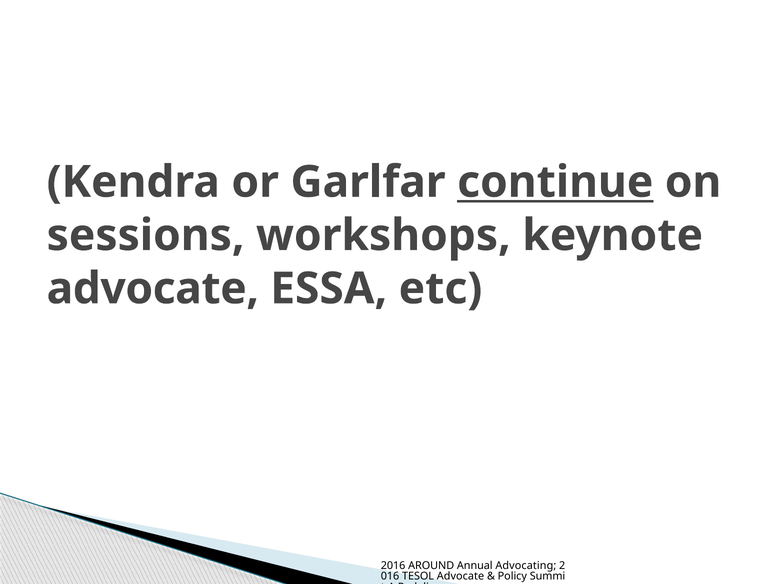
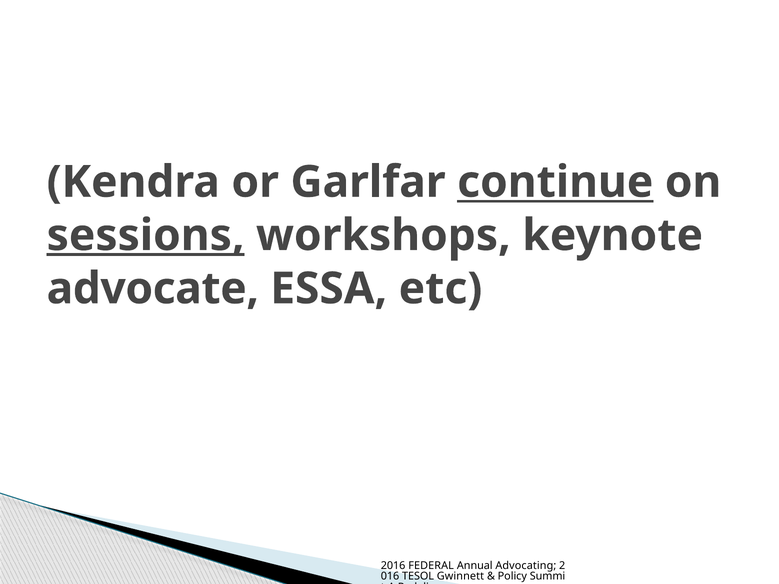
sessions underline: none -> present (146, 236)
AROUND: AROUND -> FEDERAL (431, 566)
TESOL Advocate: Advocate -> Gwinnett (460, 577)
